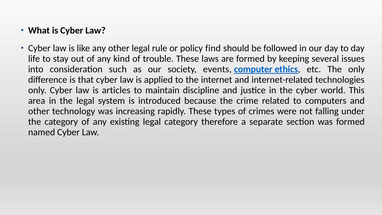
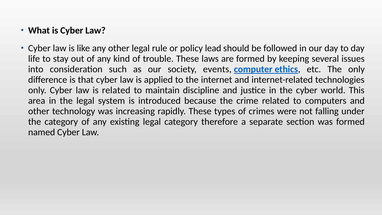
find: find -> lead (213, 48)
is articles: articles -> related (116, 90)
